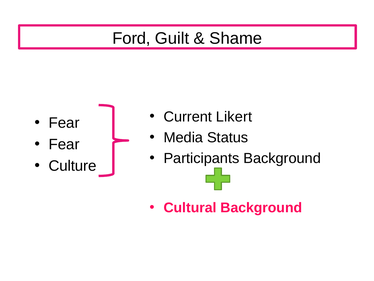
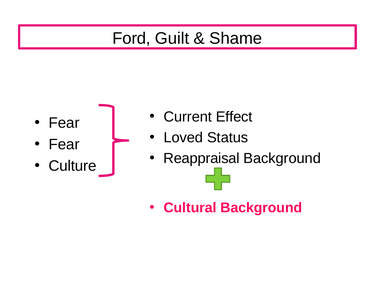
Likert: Likert -> Effect (234, 117)
Media: Media -> Loved (183, 137)
Participants: Participants -> Reappraisal (202, 158)
